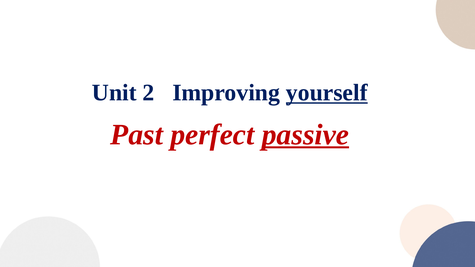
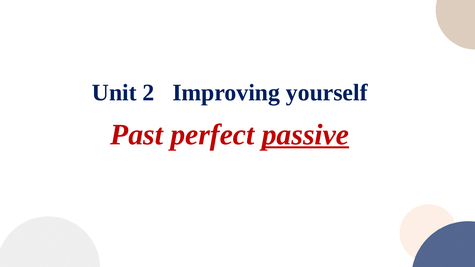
yourself underline: present -> none (327, 93)
